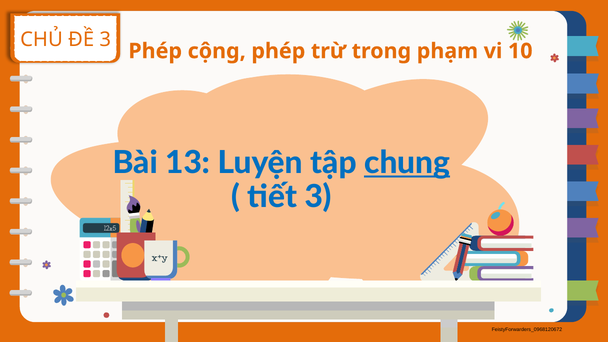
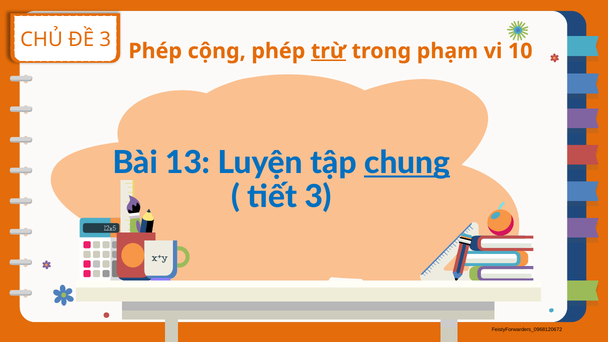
trừ underline: none -> present (329, 51)
